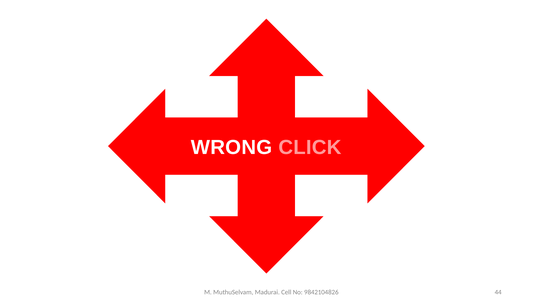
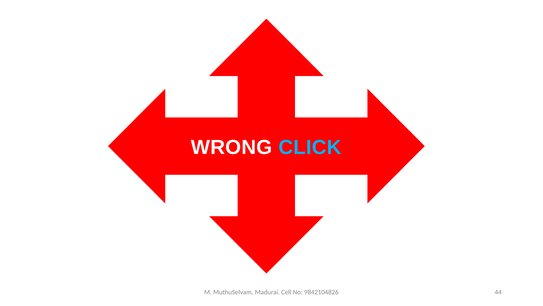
CLICK colour: pink -> light blue (310, 147)
